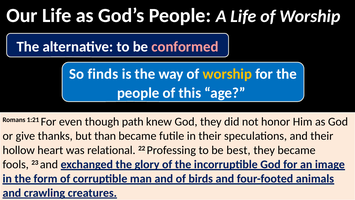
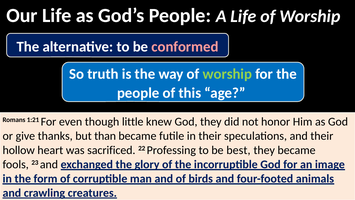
finds: finds -> truth (103, 74)
worship colour: yellow -> light green (227, 74)
path: path -> little (133, 122)
relational: relational -> sacrificed (111, 150)
